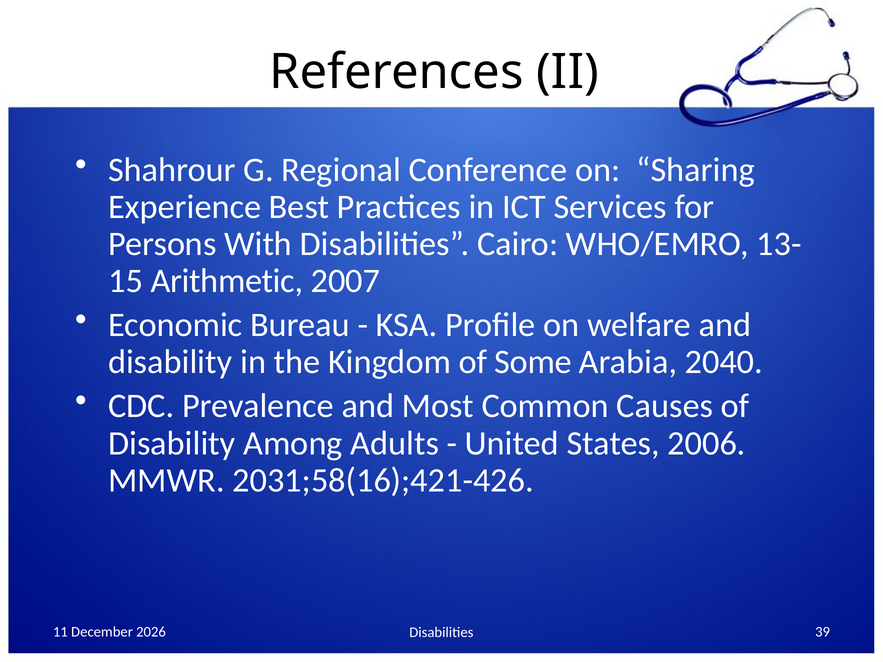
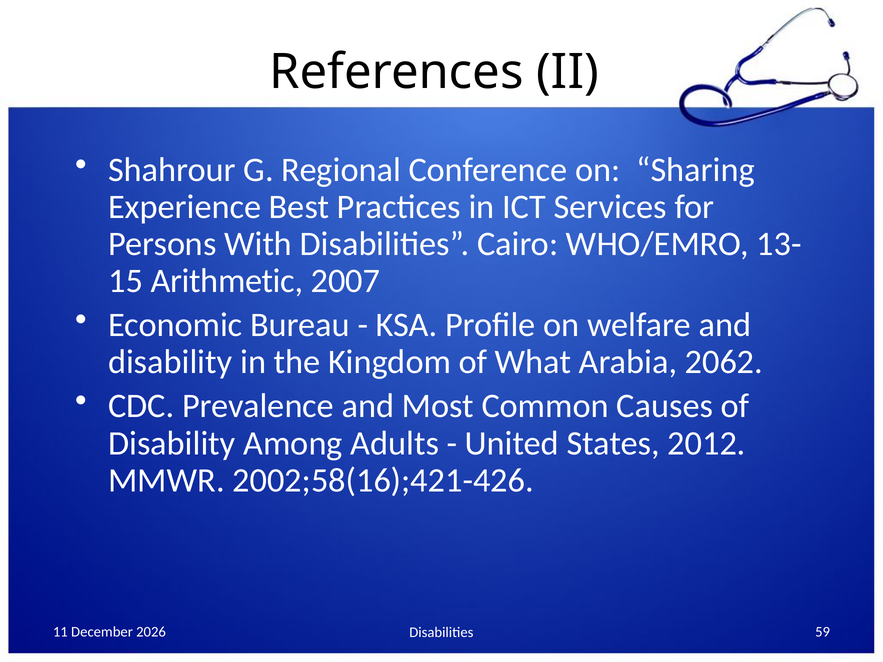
Some: Some -> What (533, 362)
2040: 2040 -> 2062 (724, 362)
2006: 2006 -> 2012 (707, 443)
2031;58(16);421-426: 2031;58(16);421-426 -> 2002;58(16);421-426 (383, 480)
39: 39 -> 59 (823, 632)
